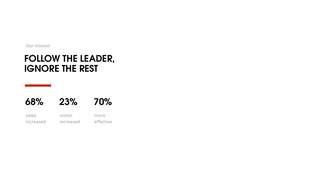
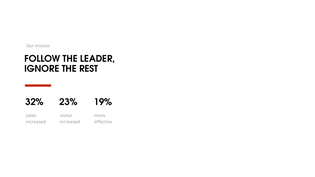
68%: 68% -> 32% (35, 102)
70%: 70% -> 19% (103, 102)
